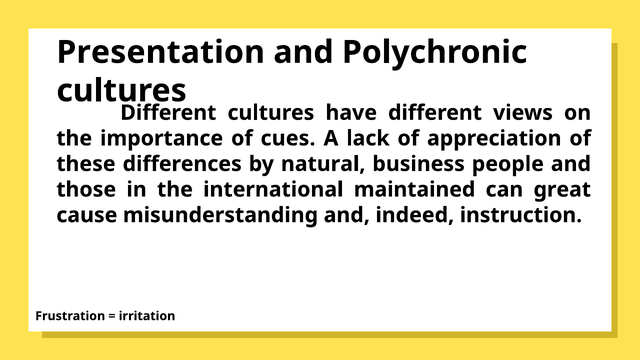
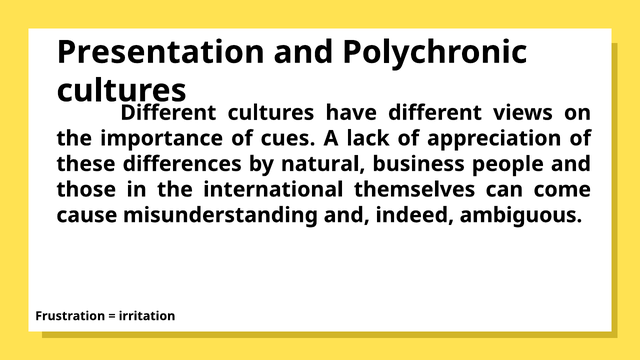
maintained: maintained -> themselves (415, 190)
great: great -> come (562, 190)
instruction: instruction -> ambiguous (521, 215)
